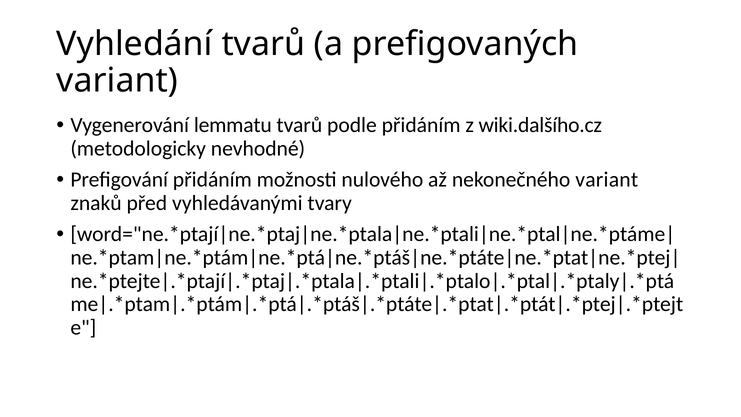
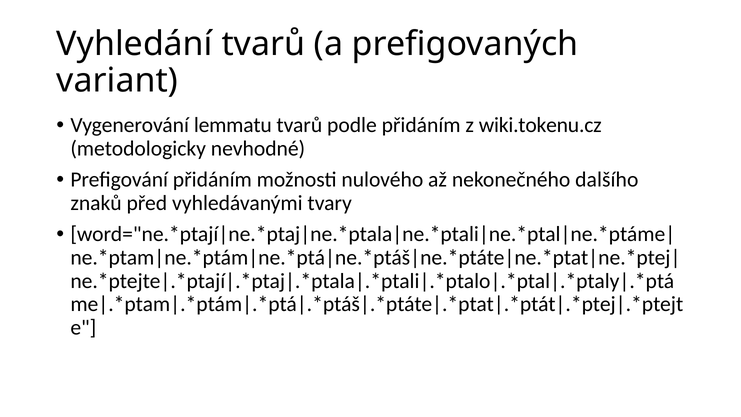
wiki.dalšího.cz: wiki.dalšího.cz -> wiki.tokenu.cz (540, 125)
nekonečného variant: variant -> dalšího (607, 180)
